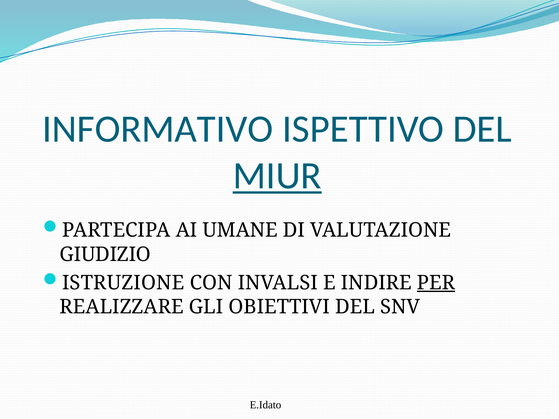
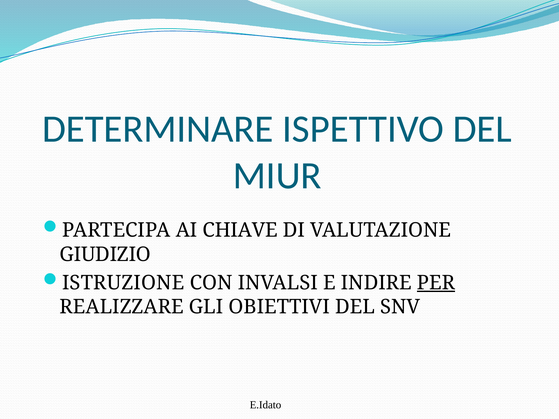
INFORMATIVO: INFORMATIVO -> DETERMINARE (158, 129)
MIUR underline: present -> none (277, 176)
UMANE: UMANE -> CHIAVE (240, 230)
